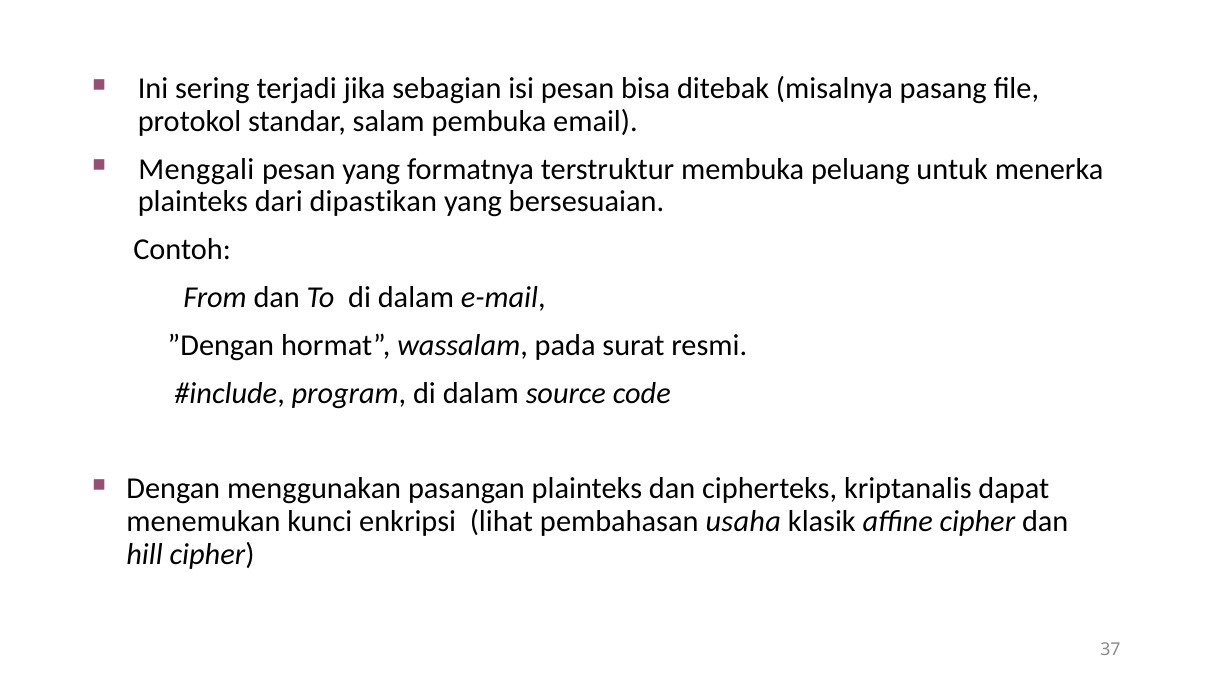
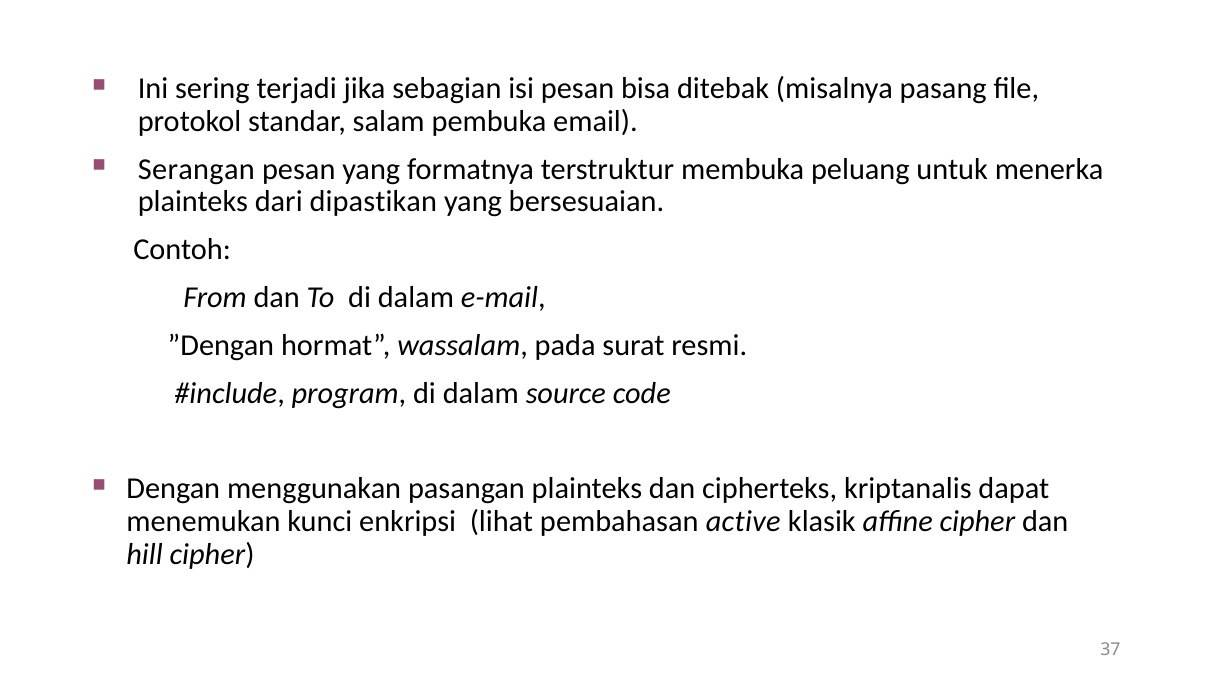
Menggali: Menggali -> Serangan (196, 169)
usaha: usaha -> active (743, 522)
